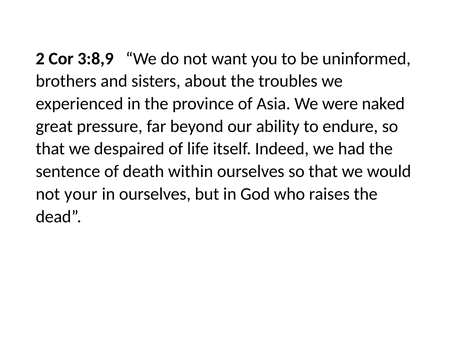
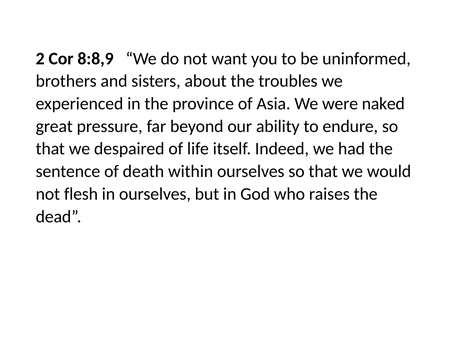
3:8,9: 3:8,9 -> 8:8,9 (96, 58)
your: your -> flesh (81, 194)
